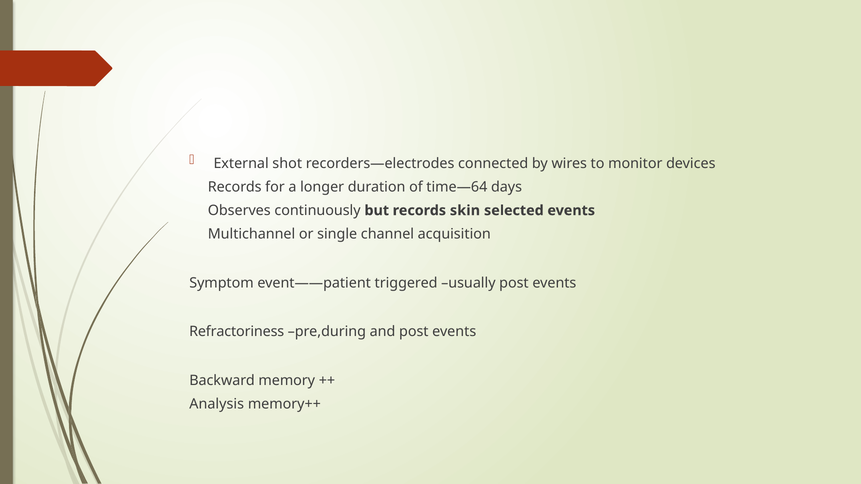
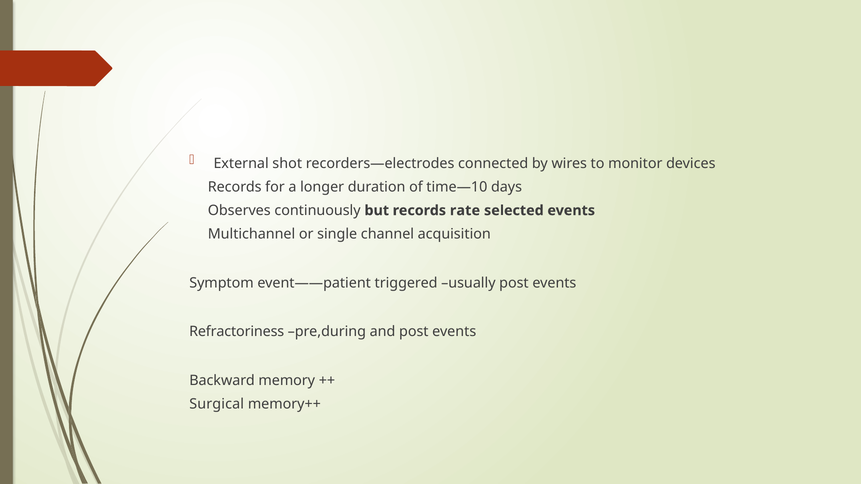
time—64: time—64 -> time—10 (457, 187)
skin: skin -> rate (465, 211)
Analysis: Analysis -> Surgical (217, 404)
